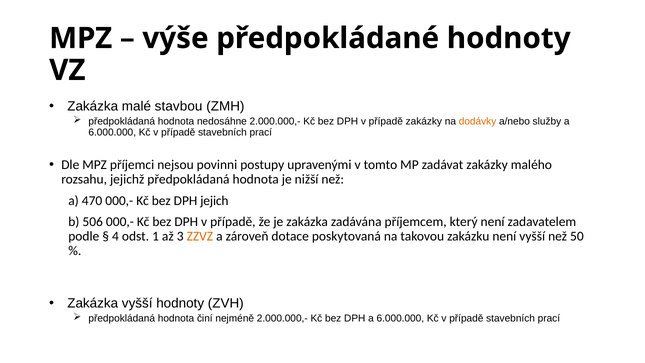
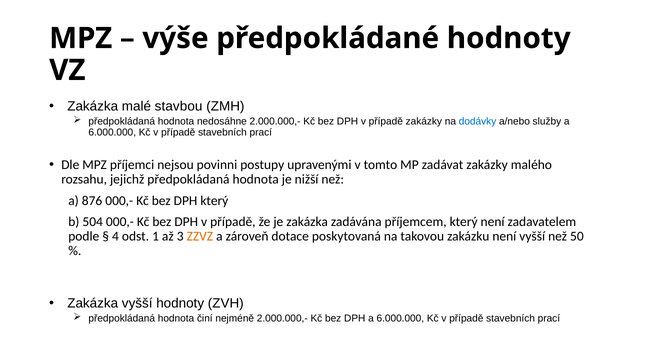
dodávky colour: orange -> blue (478, 121)
470: 470 -> 876 (92, 201)
DPH jejich: jejich -> který (214, 201)
506: 506 -> 504 (93, 222)
